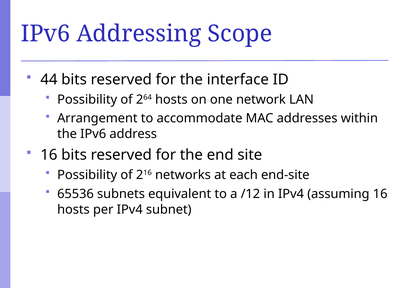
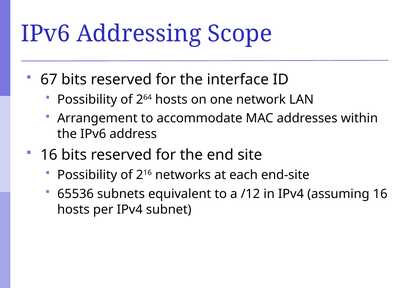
44: 44 -> 67 (49, 80)
